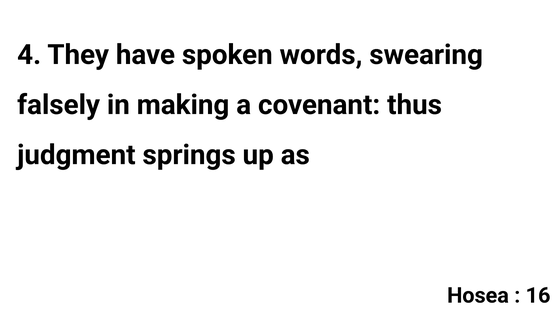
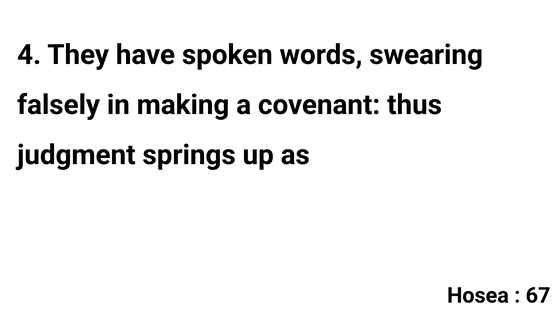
16: 16 -> 67 (538, 295)
